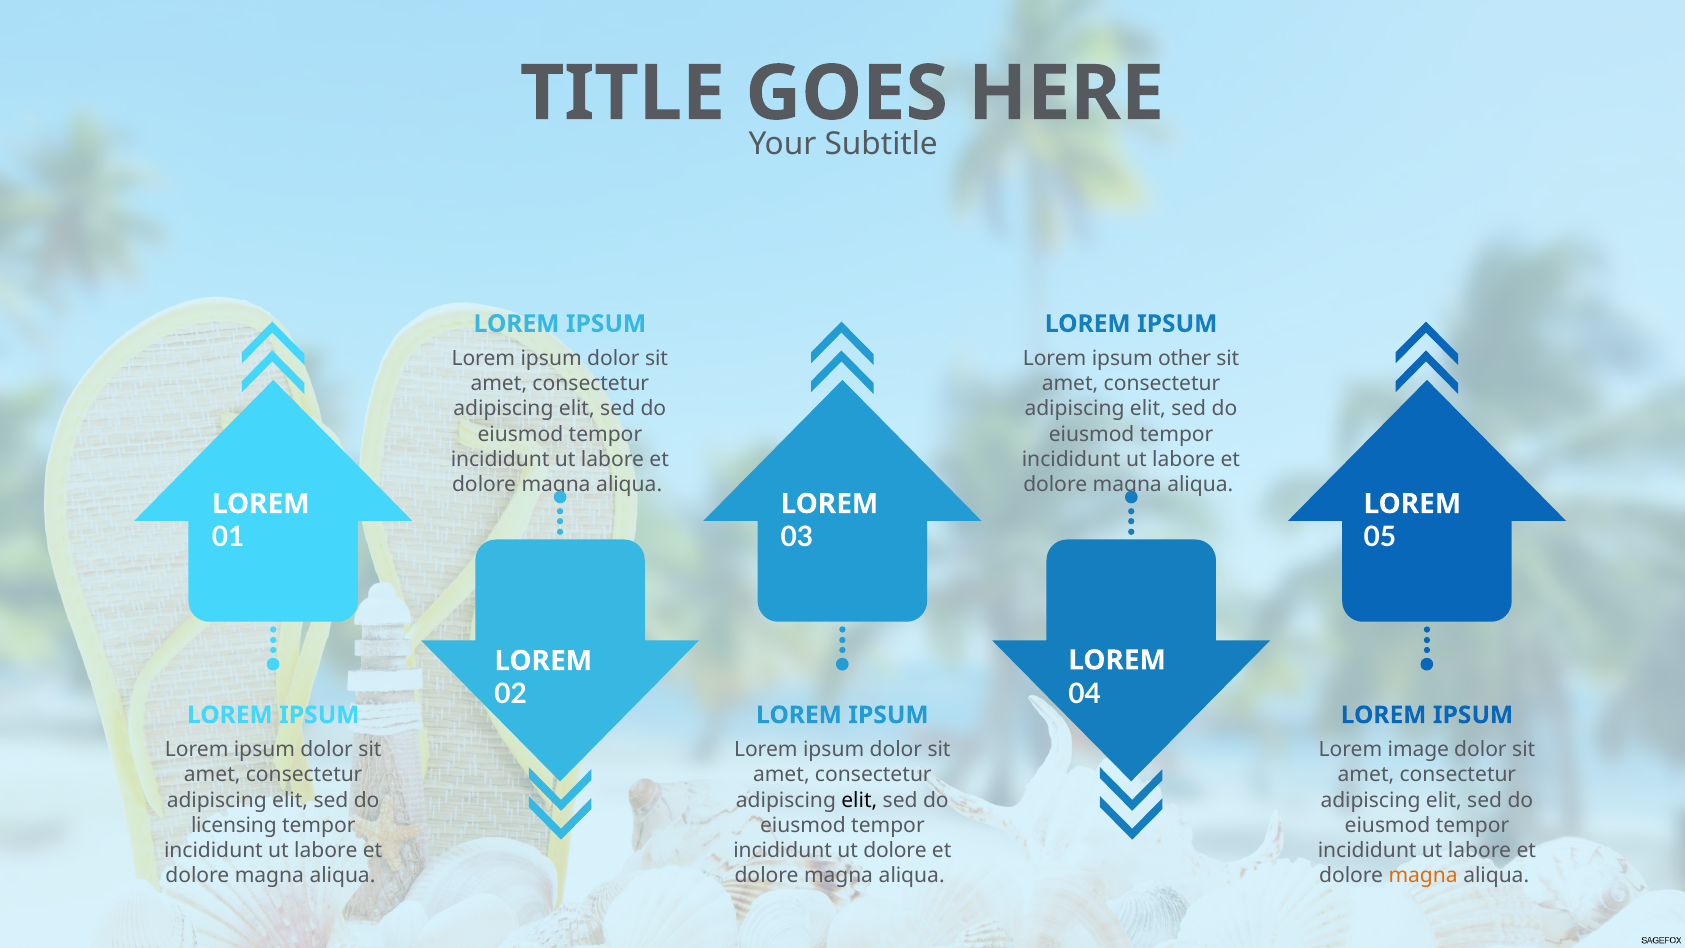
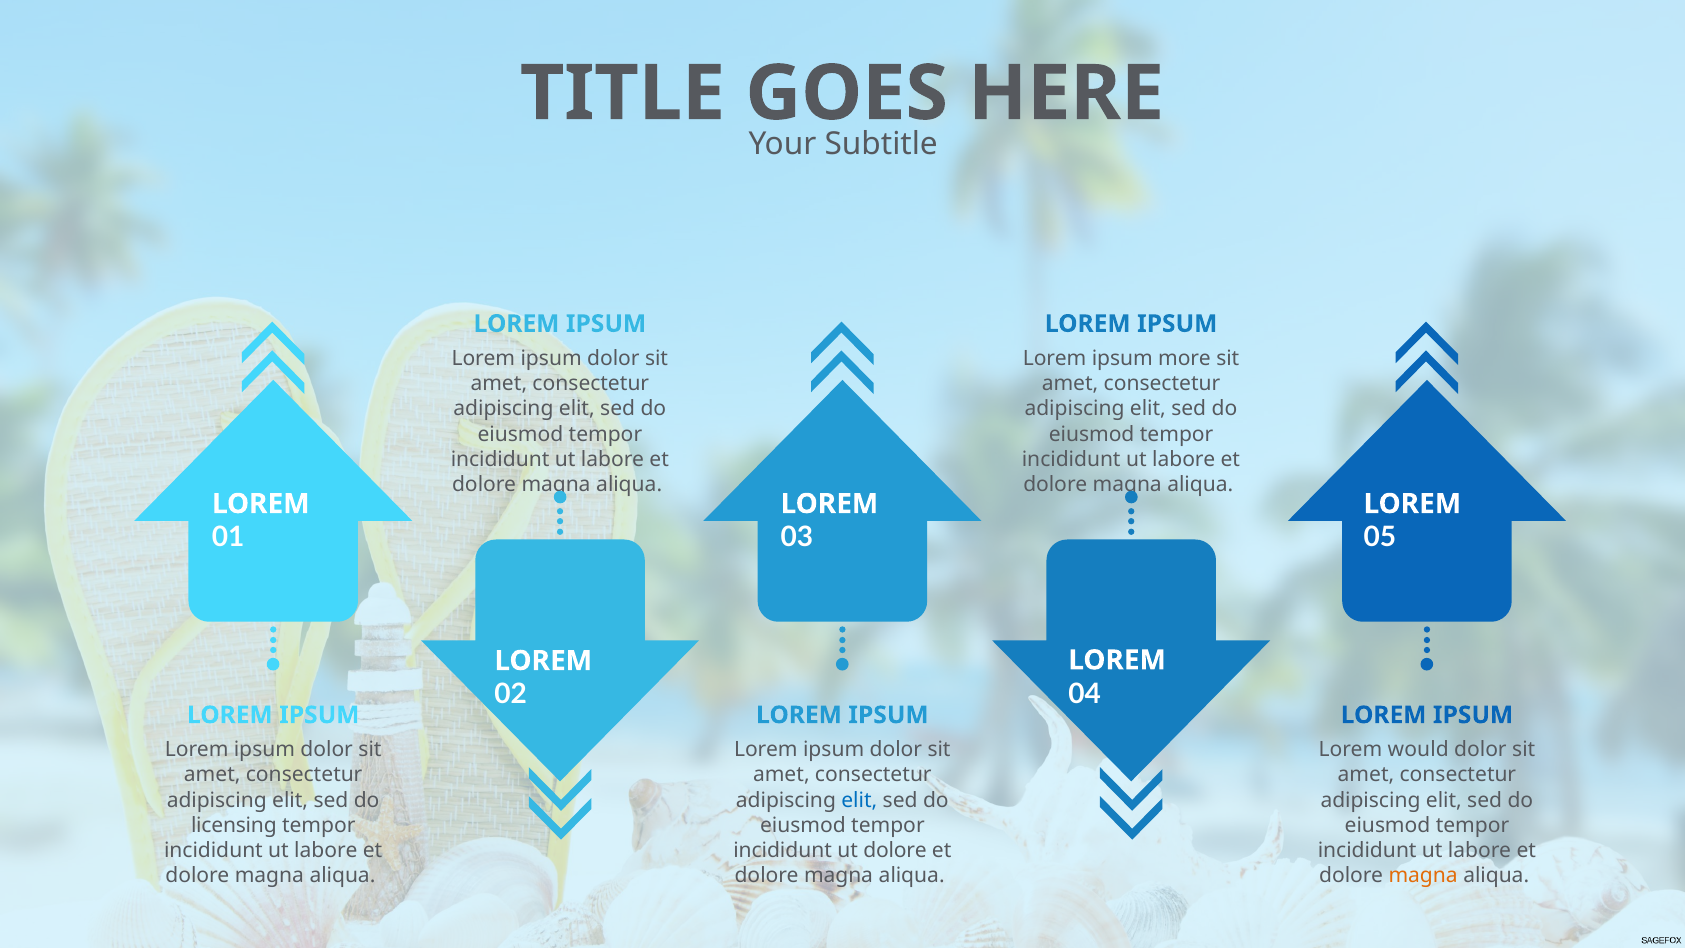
other: other -> more (1185, 358)
image: image -> would (1418, 749)
elit colour: black -> blue (859, 800)
